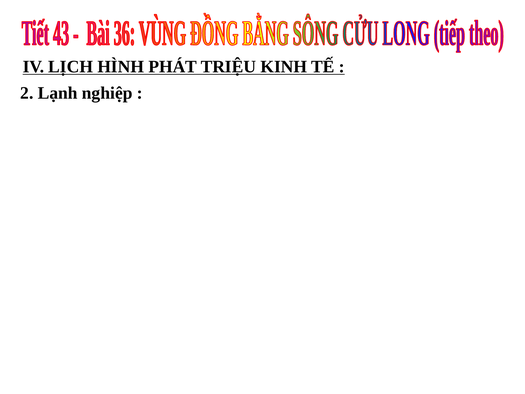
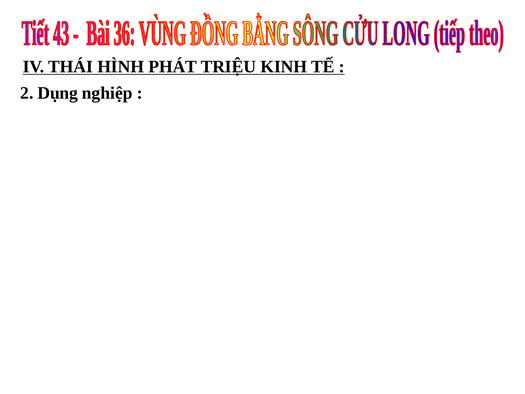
LỊCH: LỊCH -> THÁI (71, 67)
Lạnh: Lạnh -> Dụng (58, 93)
